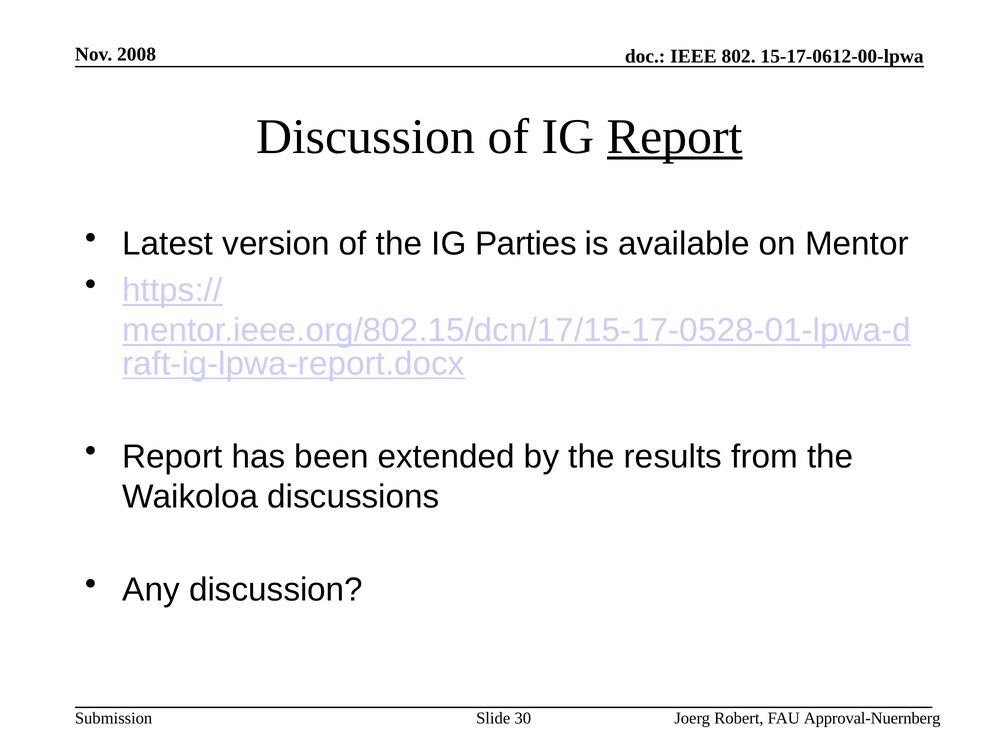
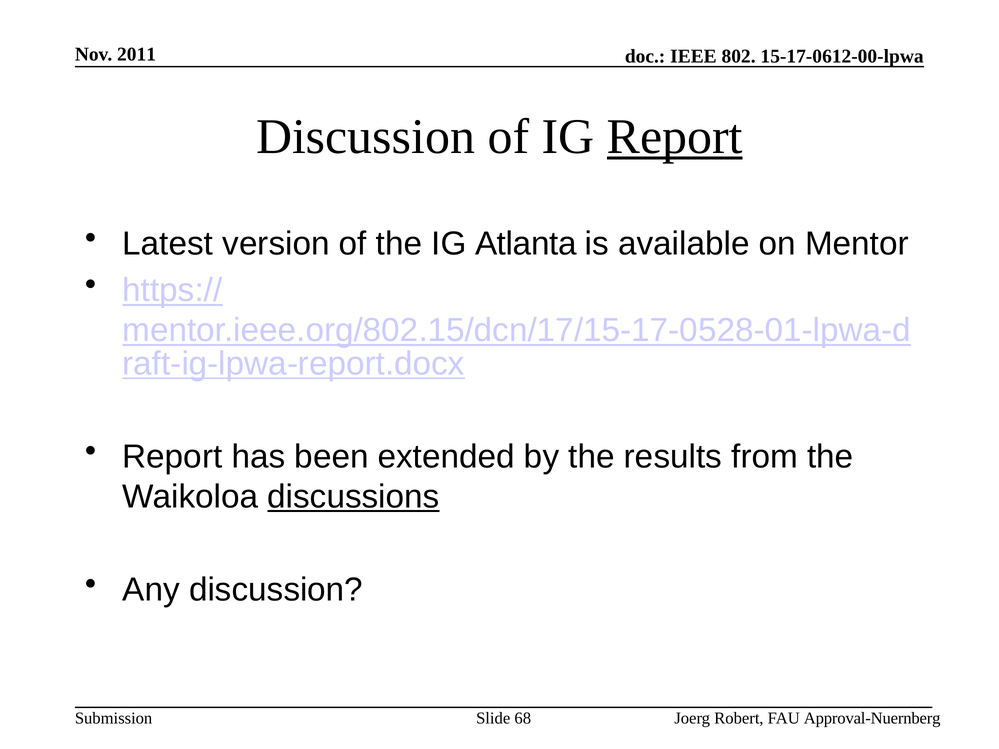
2008: 2008 -> 2011 (137, 55)
Parties: Parties -> Atlanta (526, 244)
discussions underline: none -> present (353, 497)
30: 30 -> 68 (523, 719)
